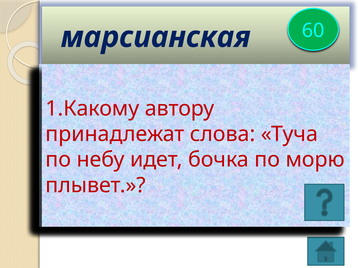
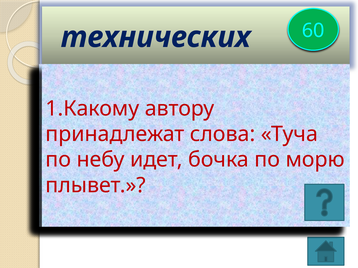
марсианская: марсианская -> технических (156, 37)
